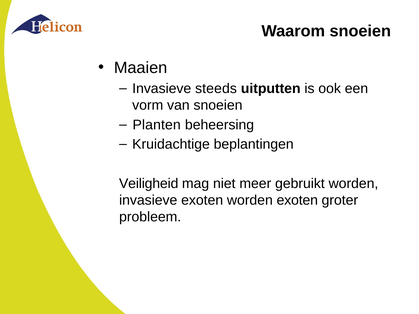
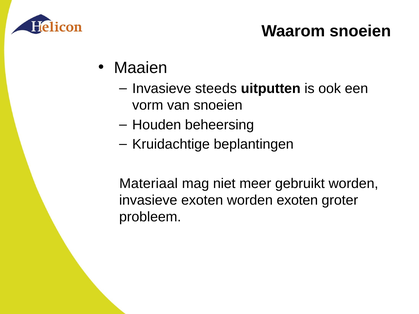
Planten: Planten -> Houden (157, 125)
Veiligheid: Veiligheid -> Materiaal (149, 184)
